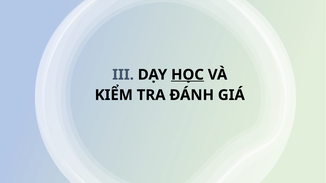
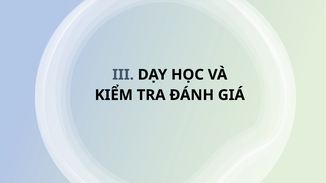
HỌC underline: present -> none (188, 75)
